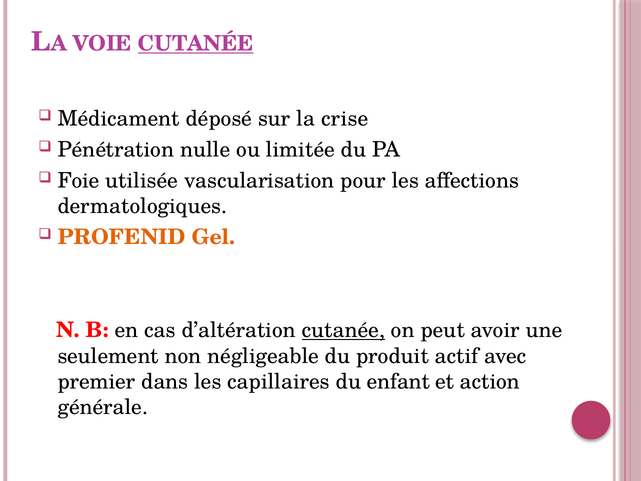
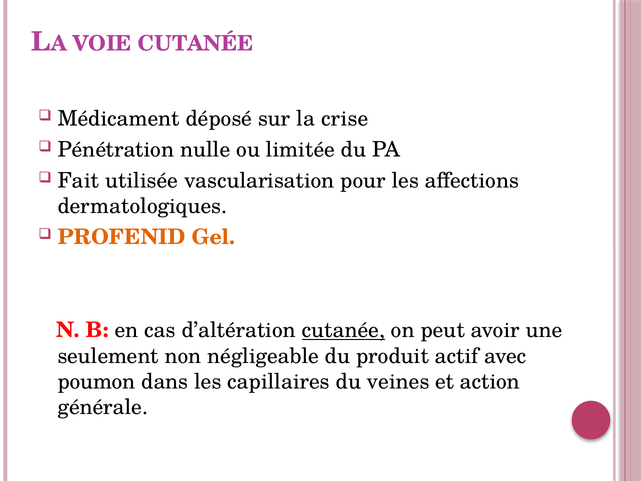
CUTANÉE underline: present -> none (196, 44)
Foie: Foie -> Fait (78, 181)
premier: premier -> poumon (97, 381)
enfant: enfant -> veines (398, 381)
